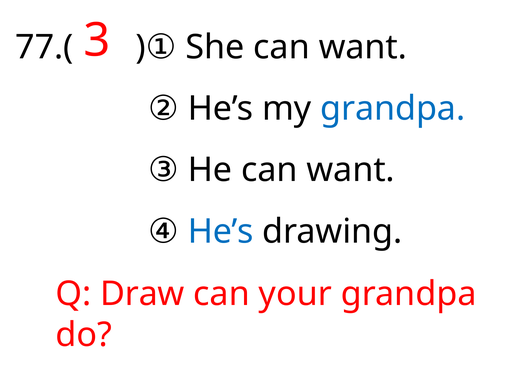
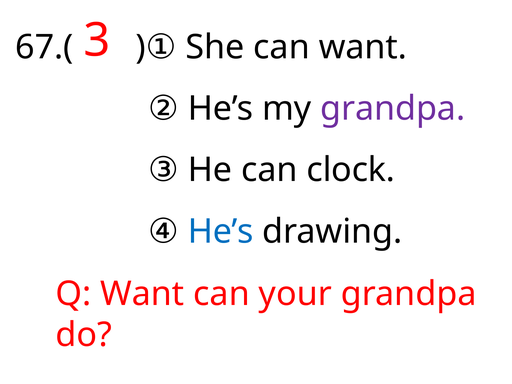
77.(: 77.( -> 67.( (44, 47)
grandpa colour: blue -> purple (393, 109)
He can want: want -> clock (351, 170)
Q Draw: Draw -> Want (142, 294)
